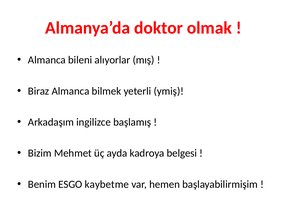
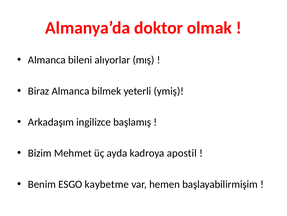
belgesi: belgesi -> apostil (182, 153)
